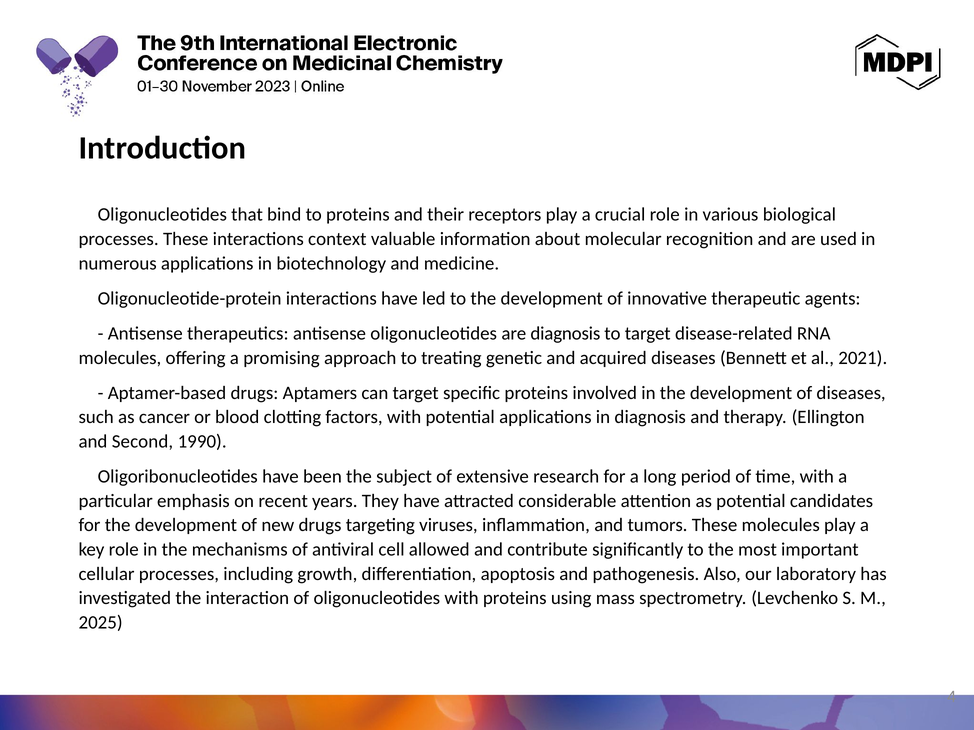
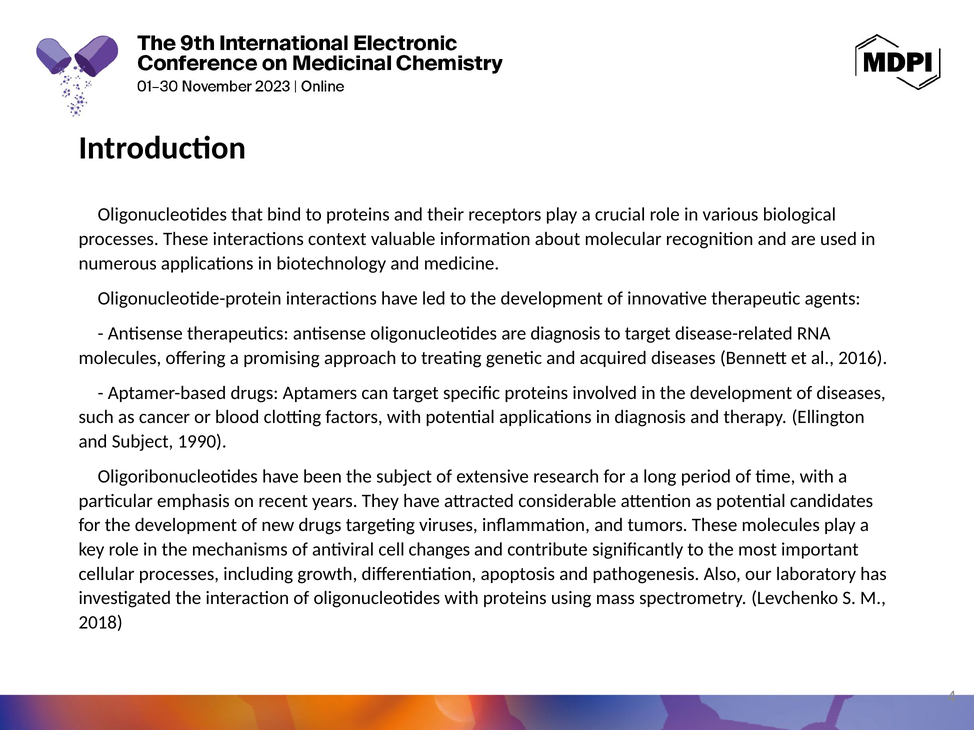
2021: 2021 -> 2016 (863, 358)
and Second: Second -> Subject (143, 442)
allowed: allowed -> changes (439, 550)
2025: 2025 -> 2018 (101, 623)
